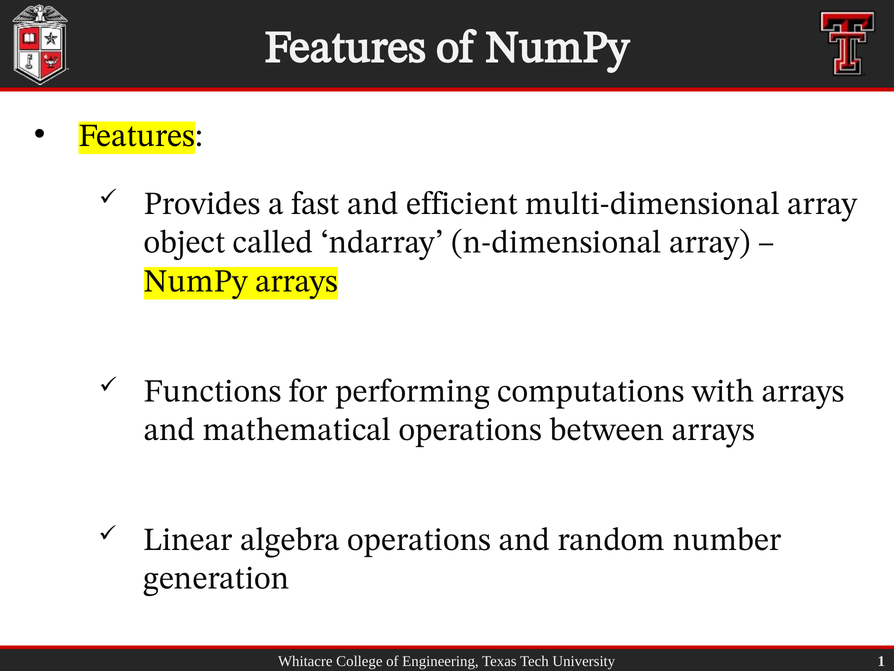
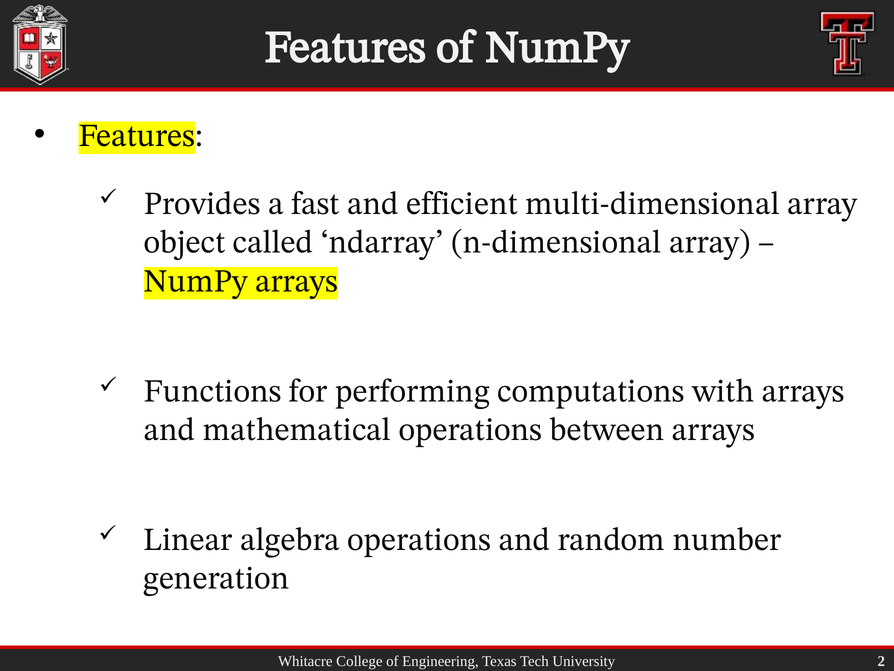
1: 1 -> 2 (881, 661)
